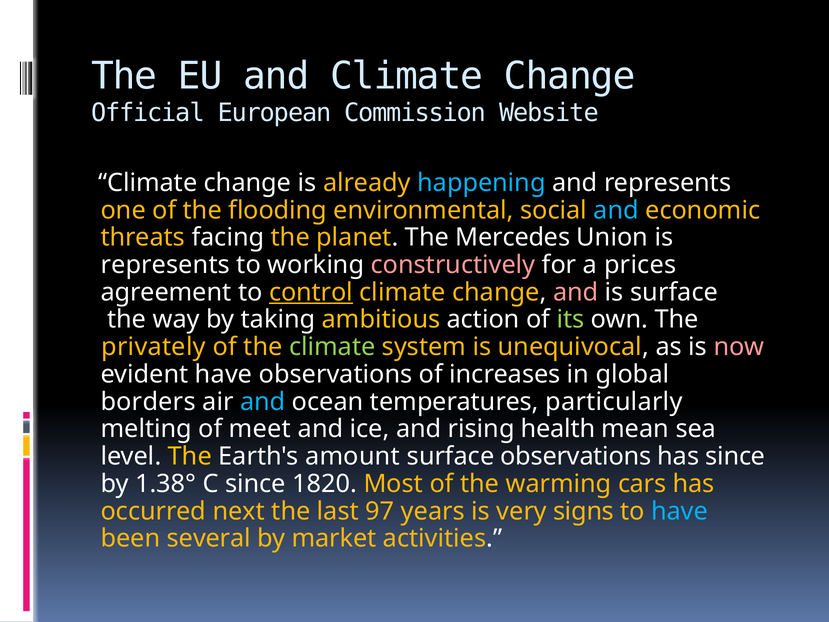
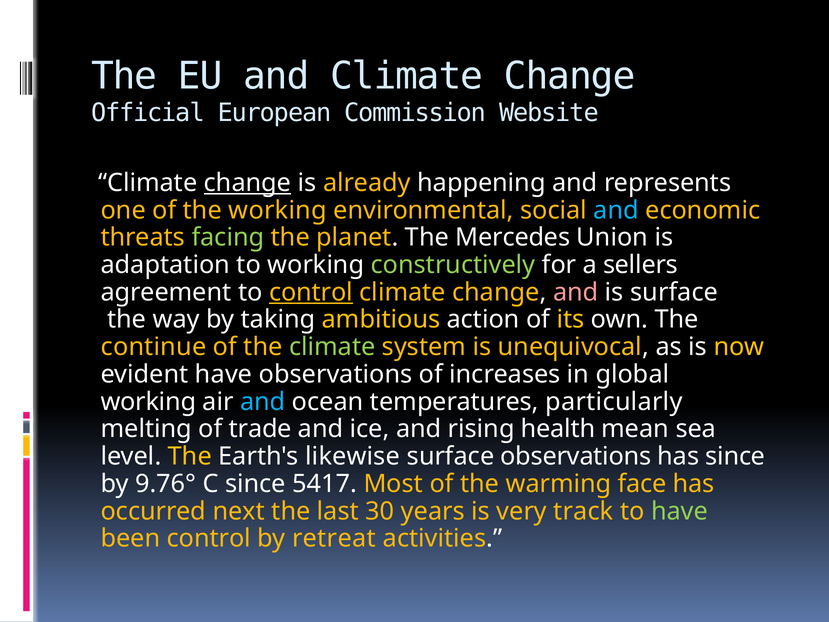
change underline: none -> present (248, 183)
happening colour: light blue -> white (481, 183)
the flooding: flooding -> working (278, 210)
facing colour: white -> light green (228, 237)
represents: represents -> adaptation (165, 265)
constructively colour: pink -> light green (453, 265)
prices: prices -> sellers (640, 265)
its colour: light green -> yellow (571, 319)
privately: privately -> continue (154, 347)
now colour: pink -> yellow (739, 347)
borders: borders -> working (148, 402)
meet: meet -> trade (260, 429)
amount: amount -> likewise (353, 456)
1.38°: 1.38° -> 9.76° (166, 484)
1820: 1820 -> 5417 (325, 484)
cars: cars -> face (642, 484)
97: 97 -> 30 (380, 511)
signs: signs -> track (583, 511)
have colour: light blue -> light green (680, 511)
been several: several -> control (209, 538)
market: market -> retreat (334, 538)
